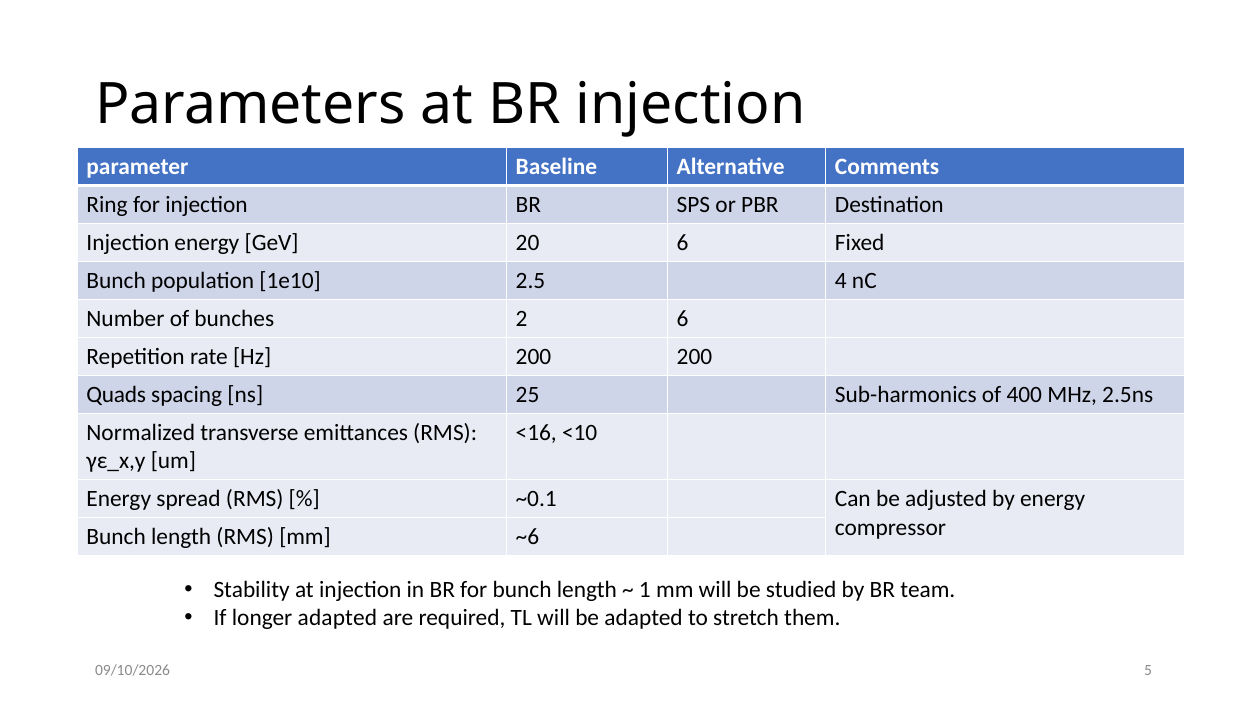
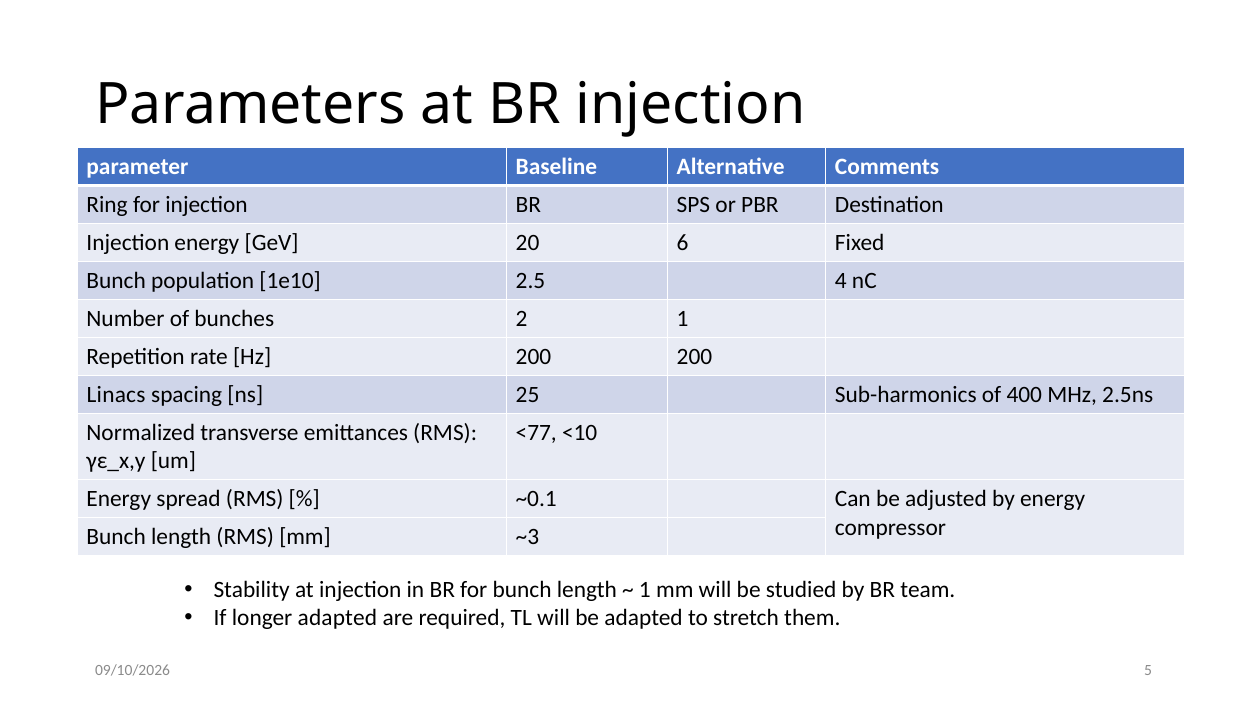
2 6: 6 -> 1 (683, 318)
Quads: Quads -> Linacs (116, 394)
<16: <16 -> <77 (536, 432)
~6: ~6 -> ~3 (527, 536)
